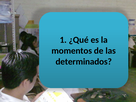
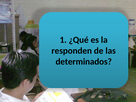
momentos: momentos -> responden (72, 51)
